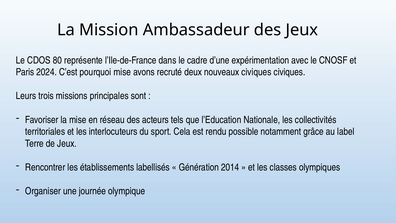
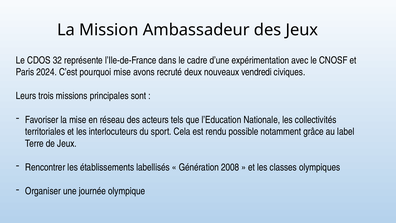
80: 80 -> 32 (57, 60)
nouveaux civiques: civiques -> vendredi (256, 72)
2014: 2014 -> 2008 (230, 167)
